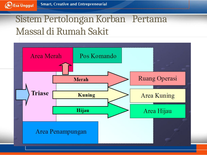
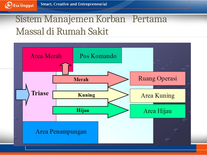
Pertolongan: Pertolongan -> Manajemen (69, 19)
